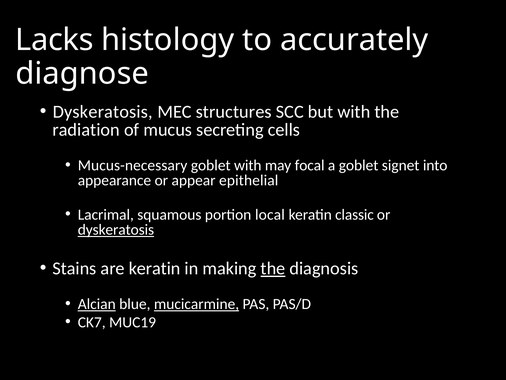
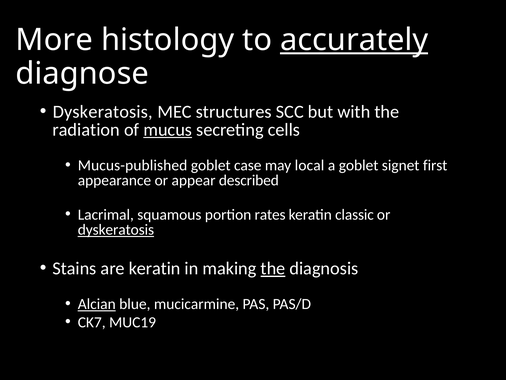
Lacks: Lacks -> More (54, 40)
accurately underline: none -> present (354, 40)
mucus underline: none -> present (168, 129)
Mucus-necessary: Mucus-necessary -> Mucus-published (133, 165)
goblet with: with -> case (248, 165)
focal: focal -> local (310, 165)
into: into -> first (435, 165)
epithelial: epithelial -> described (249, 180)
local: local -> rates (270, 214)
mucicarmine underline: present -> none (197, 304)
